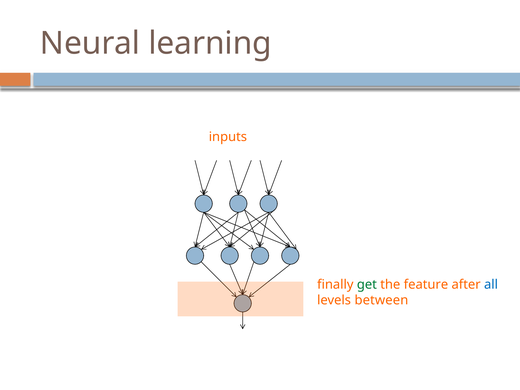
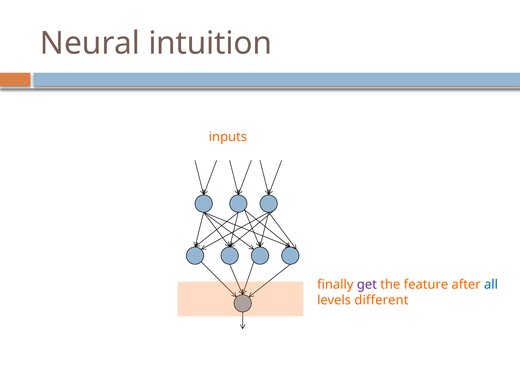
learning: learning -> intuition (210, 43)
get colour: green -> purple (367, 285)
between: between -> different (381, 300)
